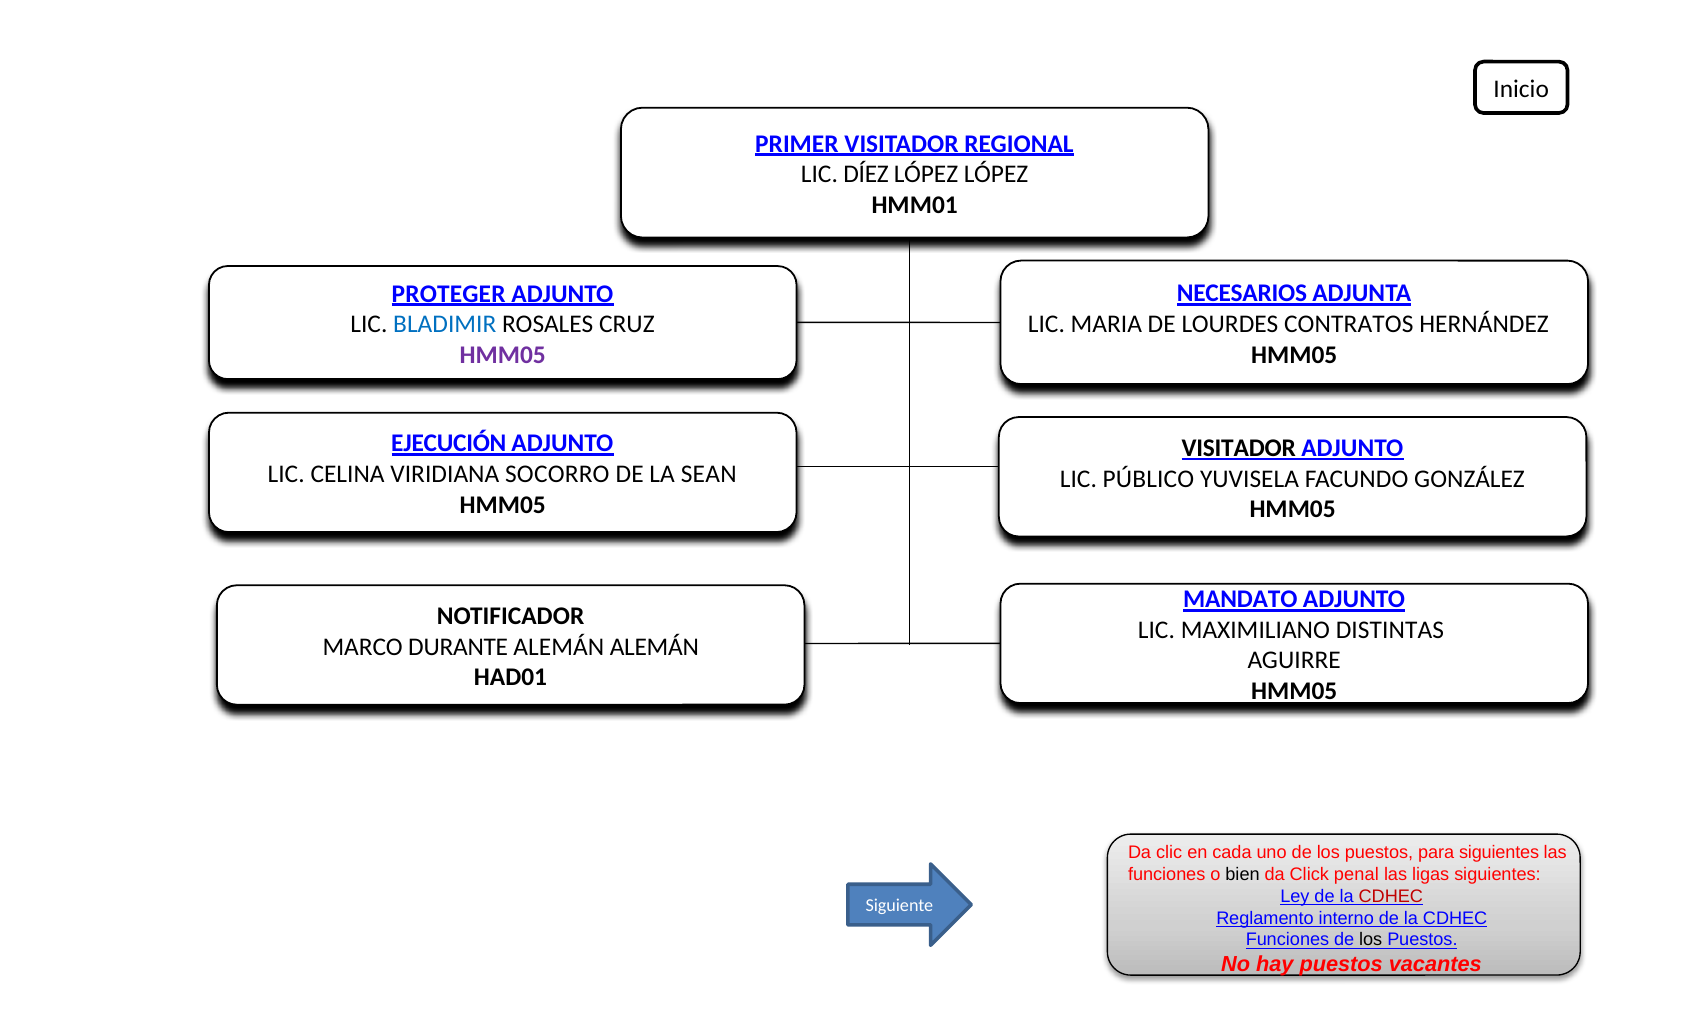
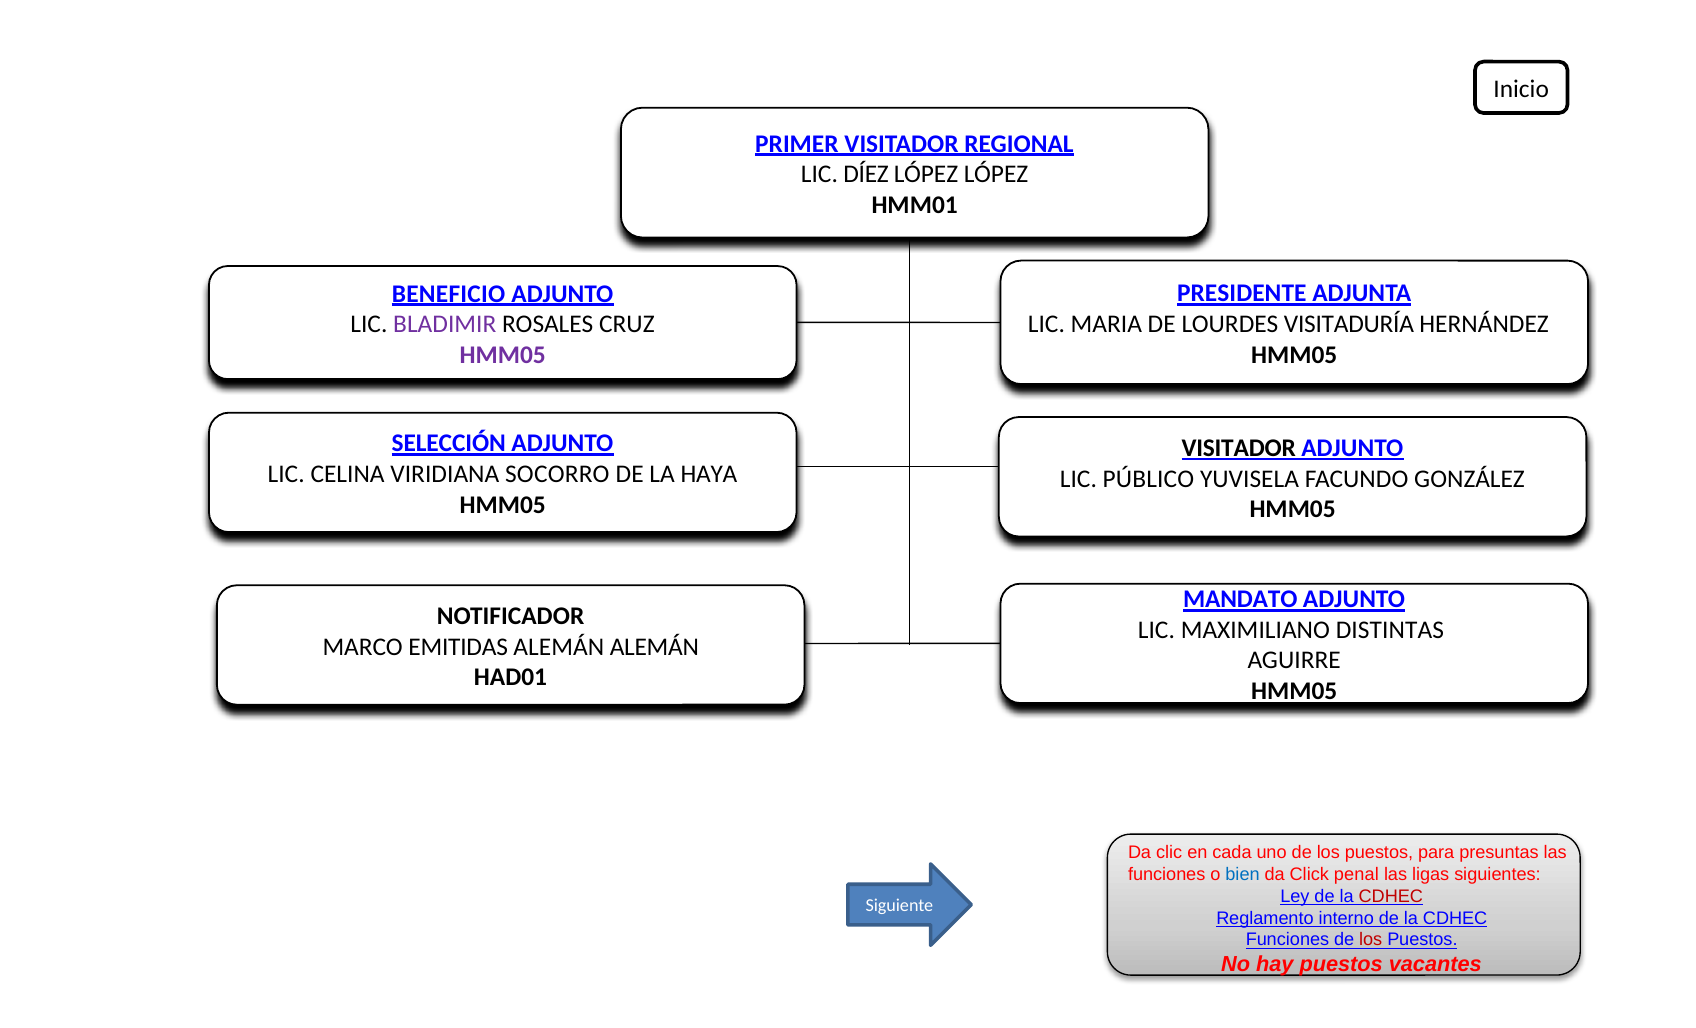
NECESARIOS: NECESARIOS -> PRESIDENTE (1242, 293)
PROTEGER: PROTEGER -> BENEFICIO (449, 294)
CONTRATOS: CONTRATOS -> VISITADURÍA (1349, 324)
BLADIMIR colour: blue -> purple (445, 325)
EJECUCIÓN: EJECUCIÓN -> SELECCIÓN (449, 443)
SEAN: SEAN -> HAYA (709, 474)
DURANTE: DURANTE -> EMITIDAS (458, 647)
para siguientes: siguientes -> presuntas (1499, 853)
bien colour: black -> blue (1243, 875)
los colour: black -> red (1371, 940)
